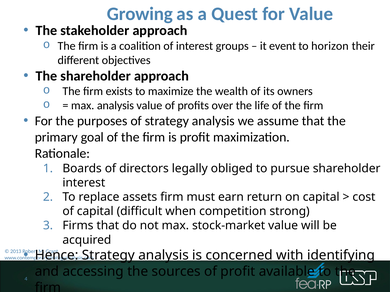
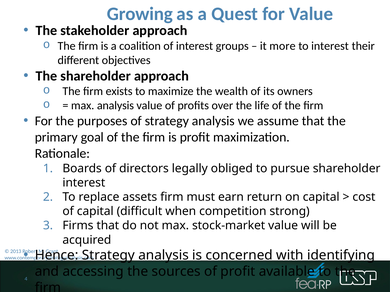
event: event -> more (282, 46)
to horizon: horizon -> interest (330, 46)
